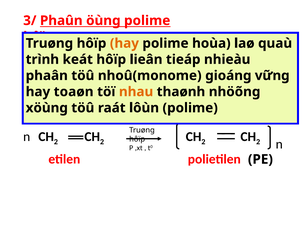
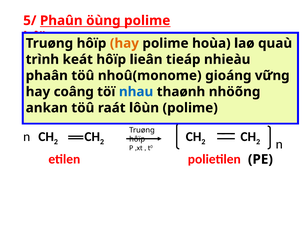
3/: 3/ -> 5/ (30, 21)
toaøn: toaøn -> coâng (74, 92)
nhau colour: orange -> blue (136, 92)
xöùng: xöùng -> ankan (47, 108)
